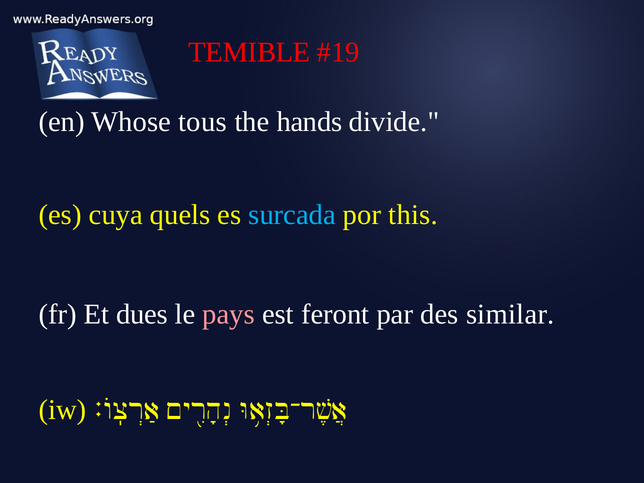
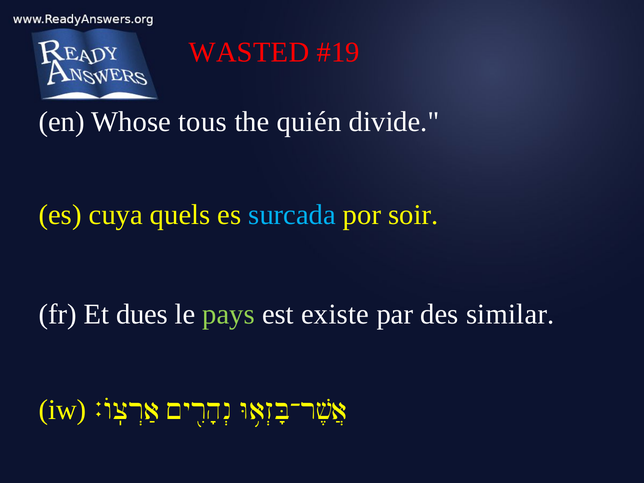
TEMIBLE: TEMIBLE -> WASTED (249, 52)
hands: hands -> quién (309, 122)
this: this -> soir (413, 215)
pays colour: pink -> light green (229, 314)
feront: feront -> existe (335, 314)
